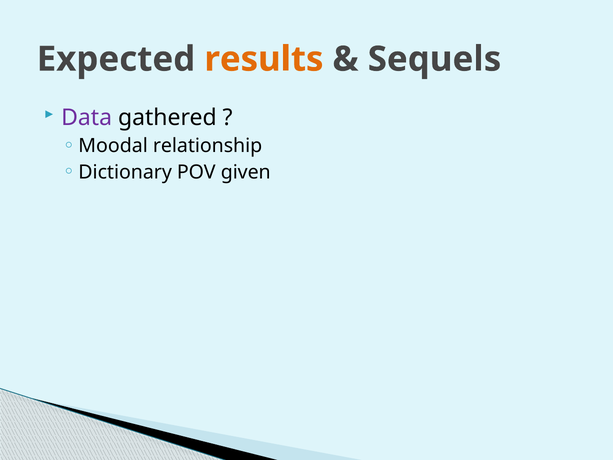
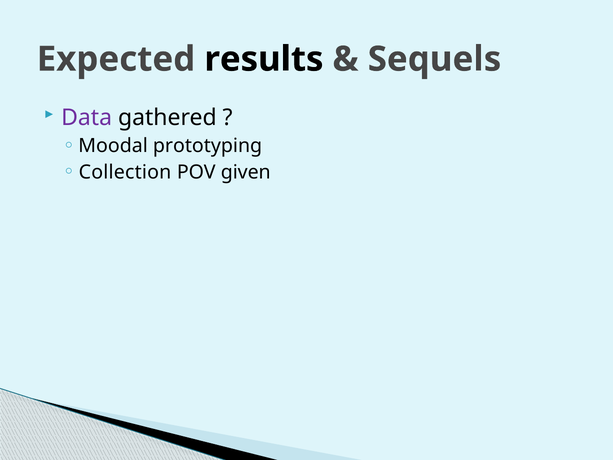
results colour: orange -> black (264, 59)
relationship: relationship -> prototyping (208, 146)
Dictionary: Dictionary -> Collection (125, 172)
